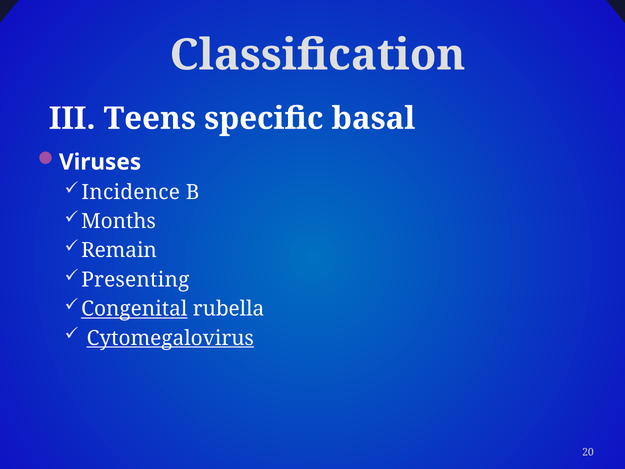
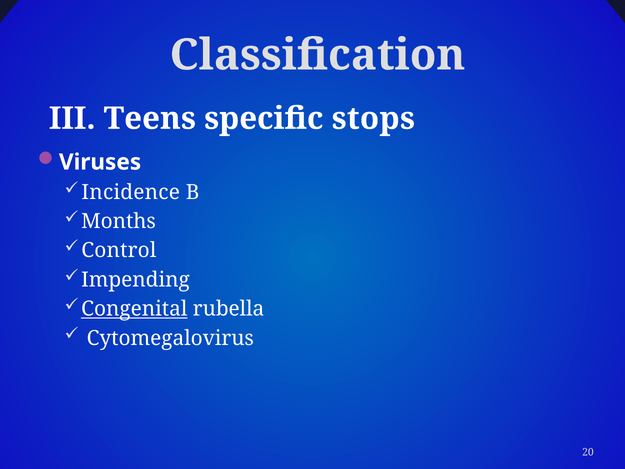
basal: basal -> stops (373, 118)
Remain: Remain -> Control (119, 250)
Presenting: Presenting -> Impending (135, 280)
Cytomegalovirus underline: present -> none (170, 338)
